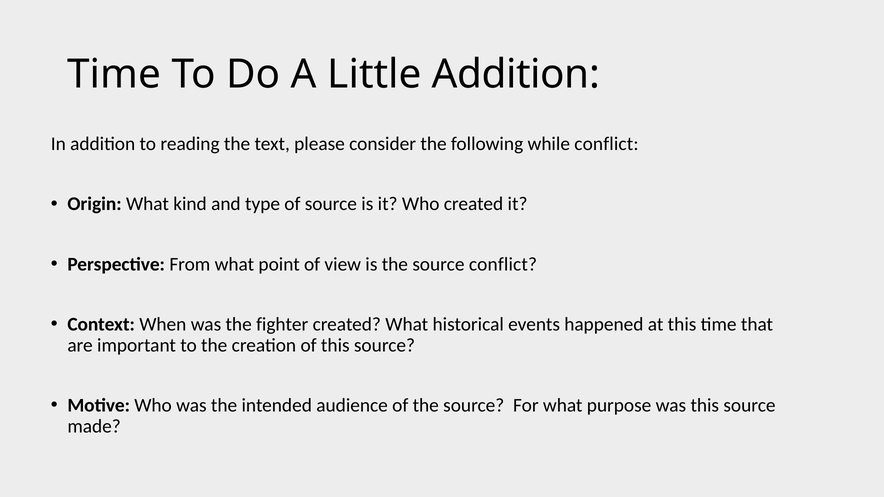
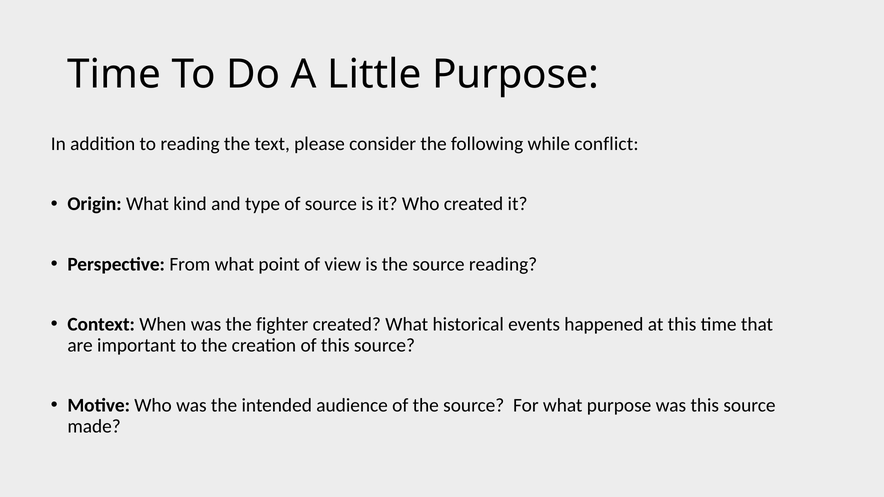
Little Addition: Addition -> Purpose (516, 74)
source conflict: conflict -> reading (503, 264)
